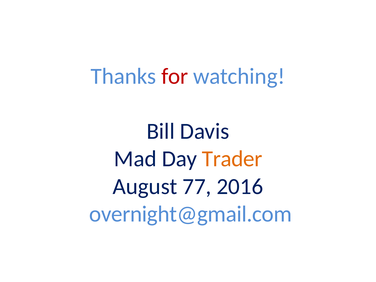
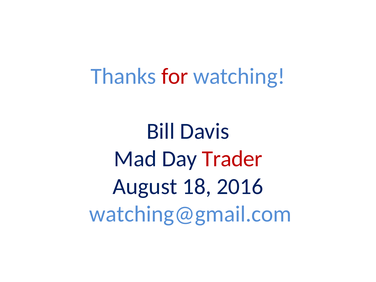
Trader colour: orange -> red (232, 159)
77: 77 -> 18 (197, 186)
overnight@gmail.com: overnight@gmail.com -> watching@gmail.com (190, 214)
